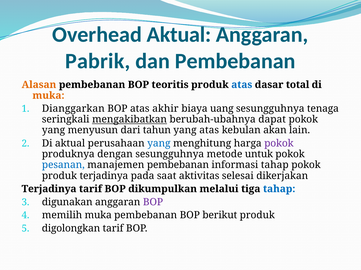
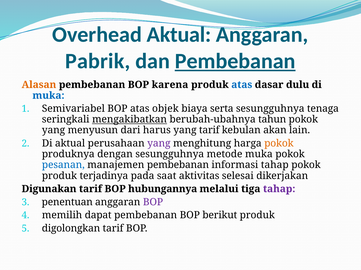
Pembebanan underline: none -> present (235, 61)
teoritis: teoritis -> karena (170, 85)
total: total -> dulu (298, 85)
muka colour: orange -> blue (48, 96)
Dianggarkan: Dianggarkan -> Semivariabel (73, 109)
akhir: akhir -> objek (165, 109)
uang: uang -> serta (222, 109)
dapat: dapat -> tahun (272, 120)
tahun: tahun -> harus (157, 131)
yang atas: atas -> tarif (209, 131)
yang colour: blue -> purple (159, 144)
pokok colour: purple -> orange (279, 144)
metode untuk: untuk -> muka (259, 155)
Terjadinya: Terjadinya -> Digunakan (49, 189)
dikumpulkan: dikumpulkan -> hubungannya (163, 189)
tahap colour: blue -> purple (279, 189)
digunakan: digunakan -> penentuan (67, 203)
memilih muka: muka -> dapat (98, 216)
